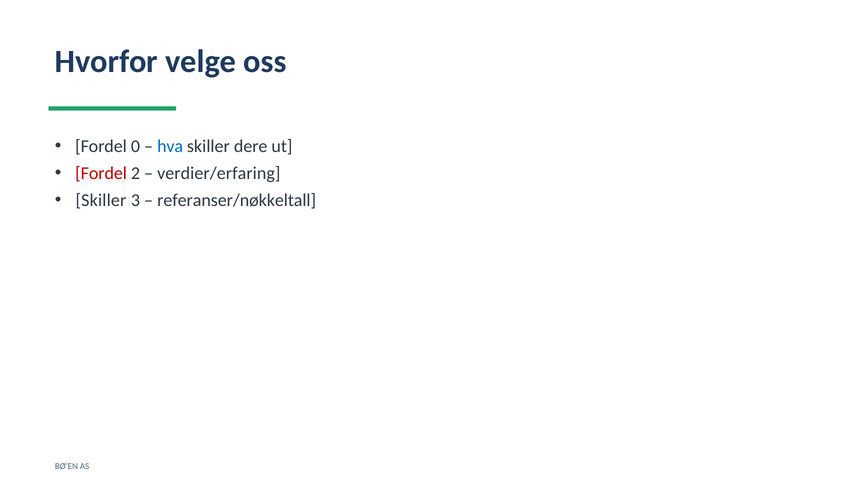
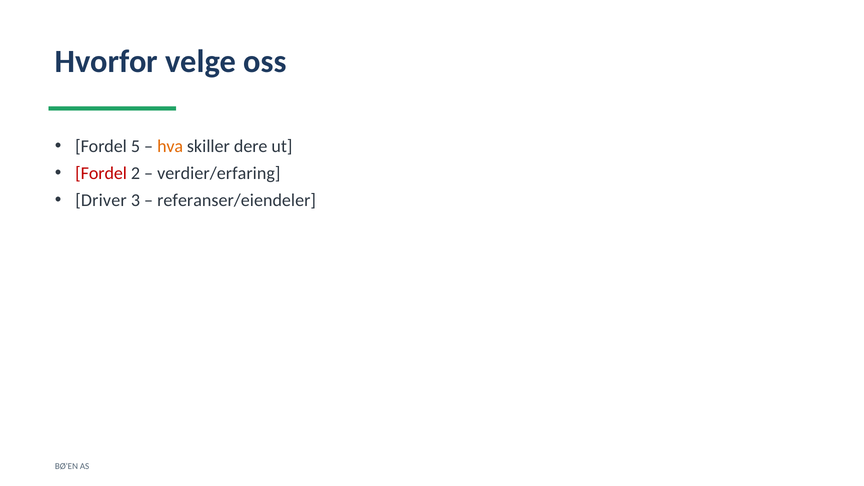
0: 0 -> 5 (135, 146)
hva colour: blue -> orange (170, 146)
Skiller: Skiller -> Driver (101, 200)
referanser/nøkkeltall: referanser/nøkkeltall -> referanser/eiendeler (237, 200)
